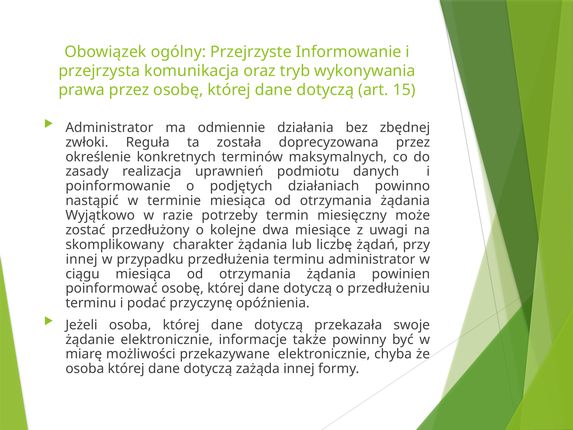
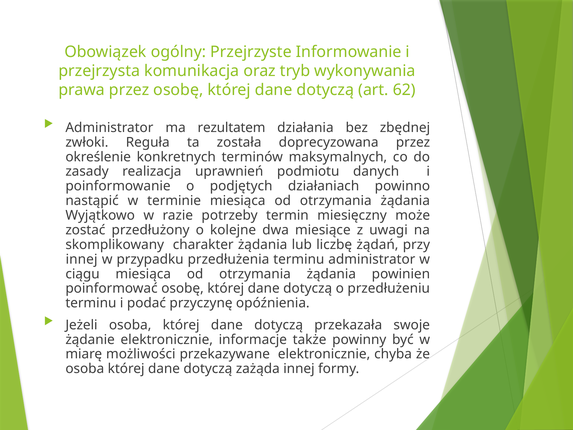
15: 15 -> 62 (404, 90)
odmiennie: odmiennie -> rezultatem (232, 128)
